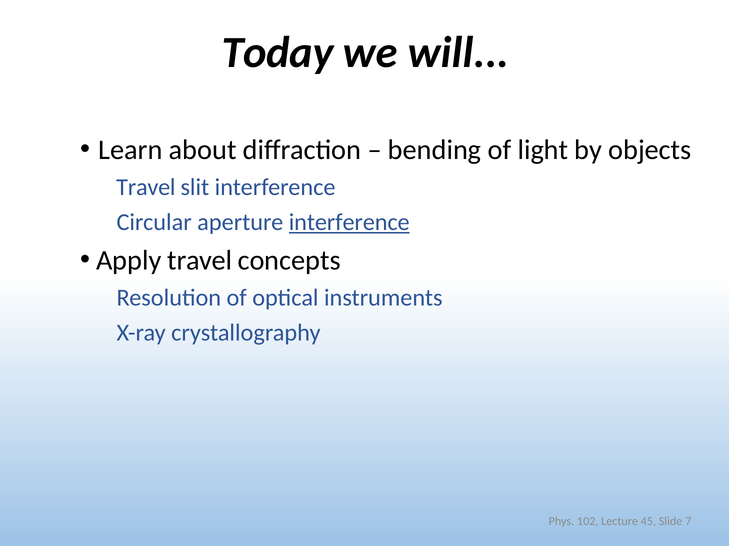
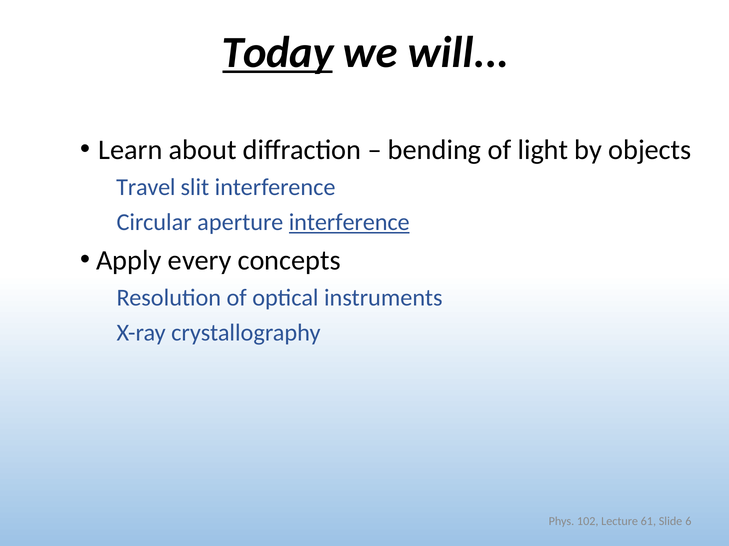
Today underline: none -> present (278, 53)
Apply travel: travel -> every (200, 261)
45: 45 -> 61 (648, 522)
7: 7 -> 6 (688, 522)
